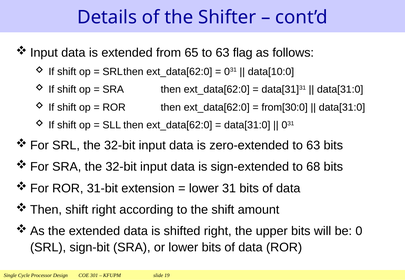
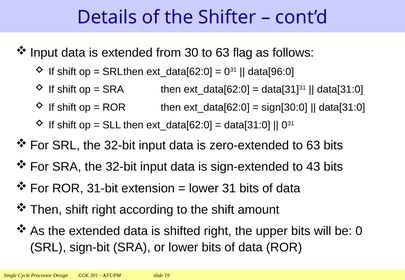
65: 65 -> 30 (191, 53)
data[10:0: data[10:0 -> data[96:0 (271, 72)
from[30:0: from[30:0 -> sign[30:0 (285, 107)
68: 68 -> 43 (313, 167)
